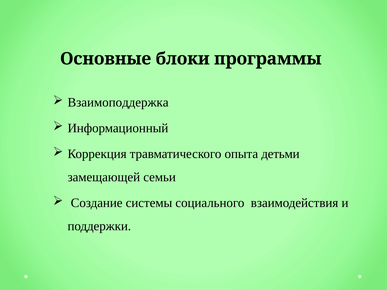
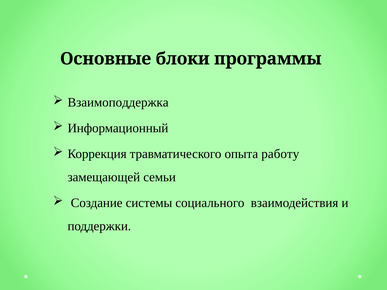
детьми: детьми -> работу (280, 154)
